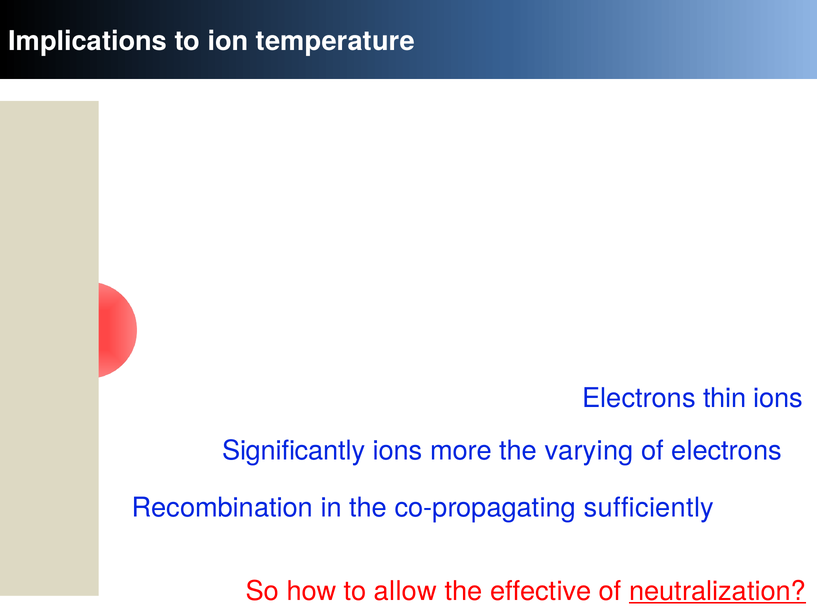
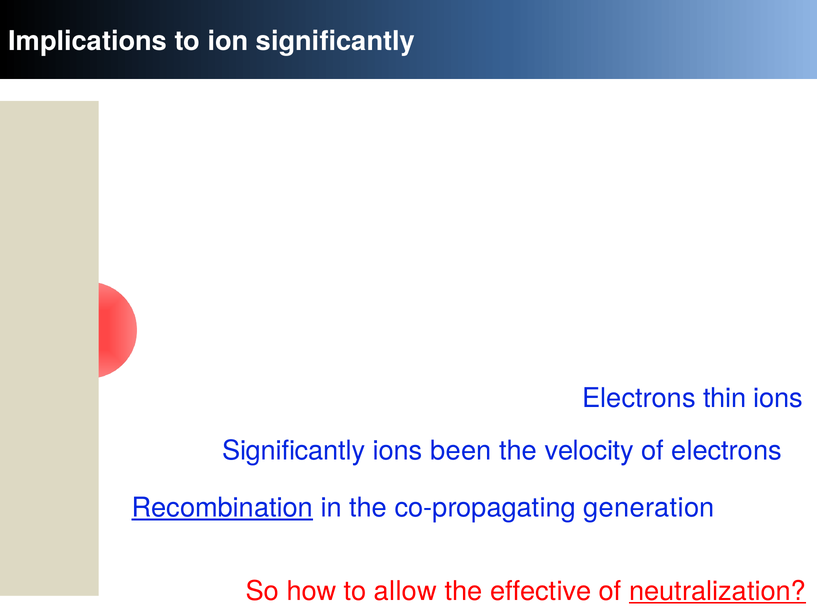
ion temperature: temperature -> significantly (335, 41)
more: more -> been (461, 451)
varying: varying -> velocity (589, 451)
Recombination underline: none -> present (222, 508)
sufficiently: sufficiently -> generation (649, 508)
